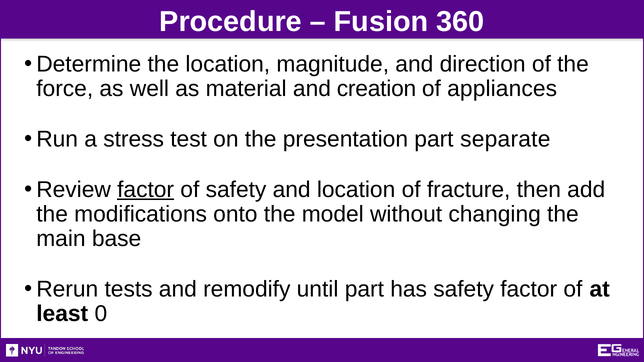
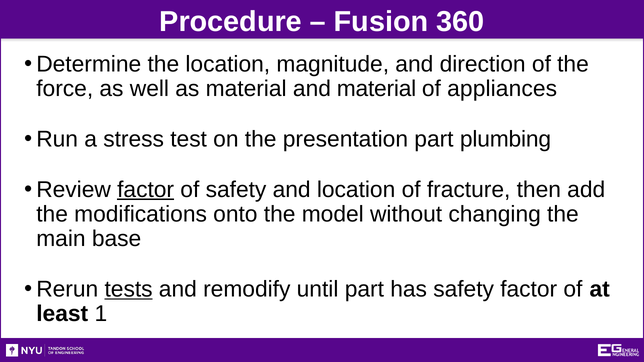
and creation: creation -> material (377, 89)
separate: separate -> plumbing (506, 139)
tests underline: none -> present (129, 289)
0: 0 -> 1 (101, 314)
